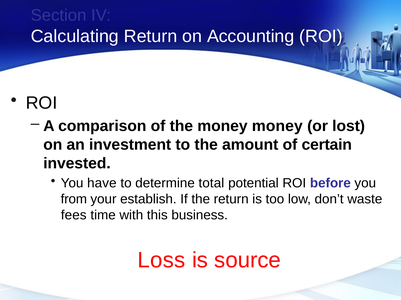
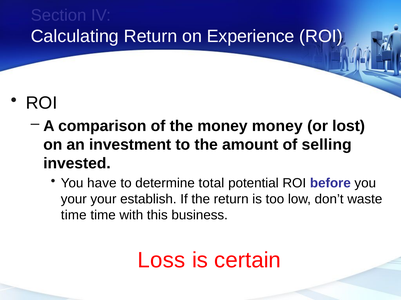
Accounting: Accounting -> Experience (251, 36)
certain: certain -> selling (327, 145)
from: from -> your (74, 200)
fees: fees -> time (74, 216)
source: source -> certain (248, 261)
